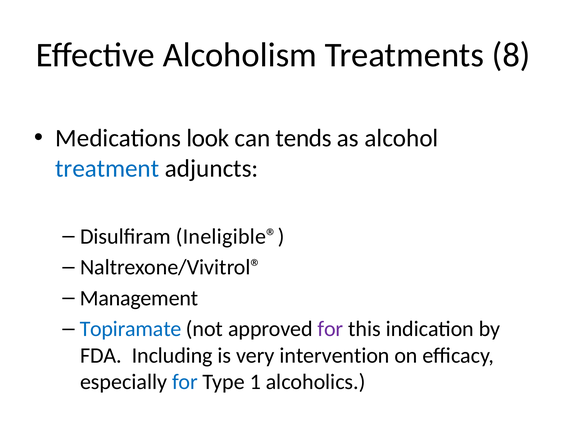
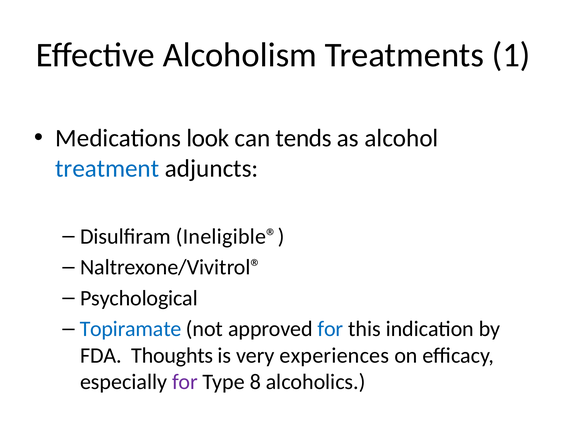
8: 8 -> 1 (511, 55)
Management: Management -> Psychological (139, 298)
for colour: purple -> blue (330, 328)
Including: Including -> Thoughts (172, 355)
intervention: intervention -> experiences (334, 355)
for colour: blue -> purple (185, 381)
1: 1 -> 8 (255, 381)
